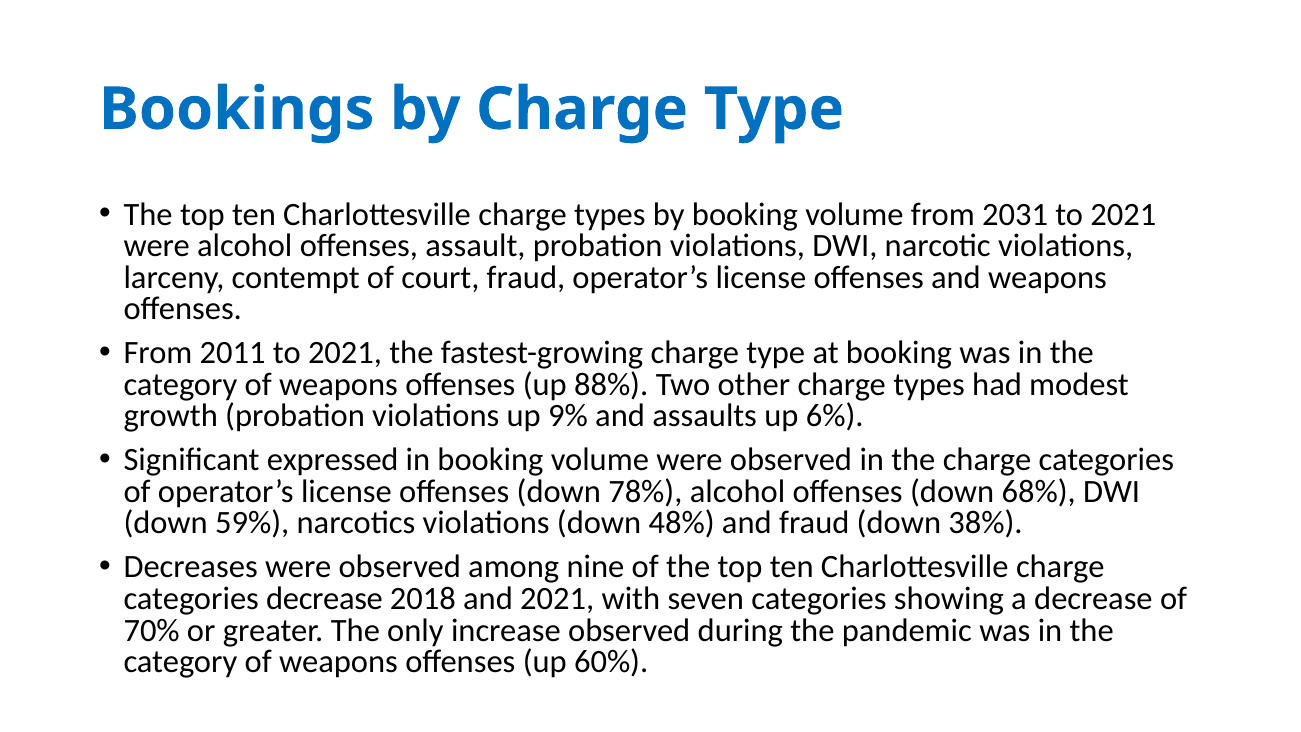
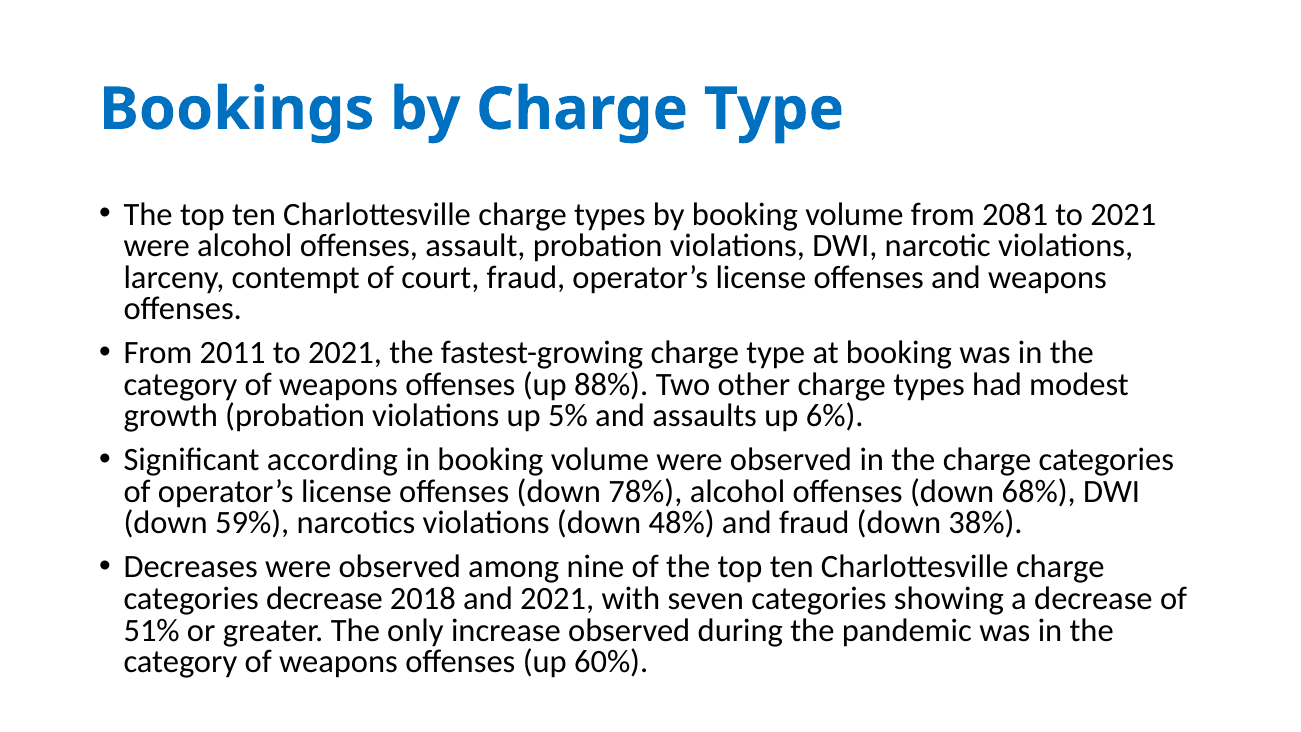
2031: 2031 -> 2081 (1015, 214)
9%: 9% -> 5% (568, 416)
expressed: expressed -> according (332, 460)
70%: 70% -> 51% (152, 630)
